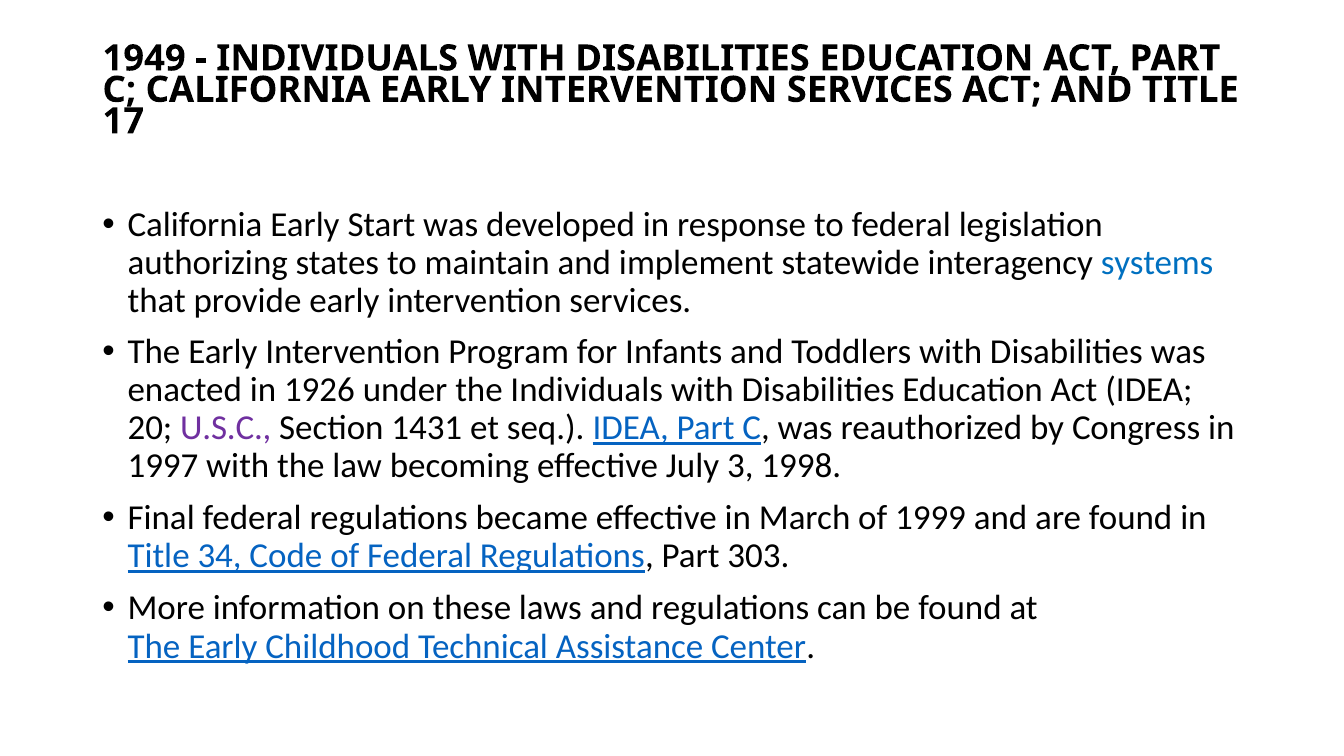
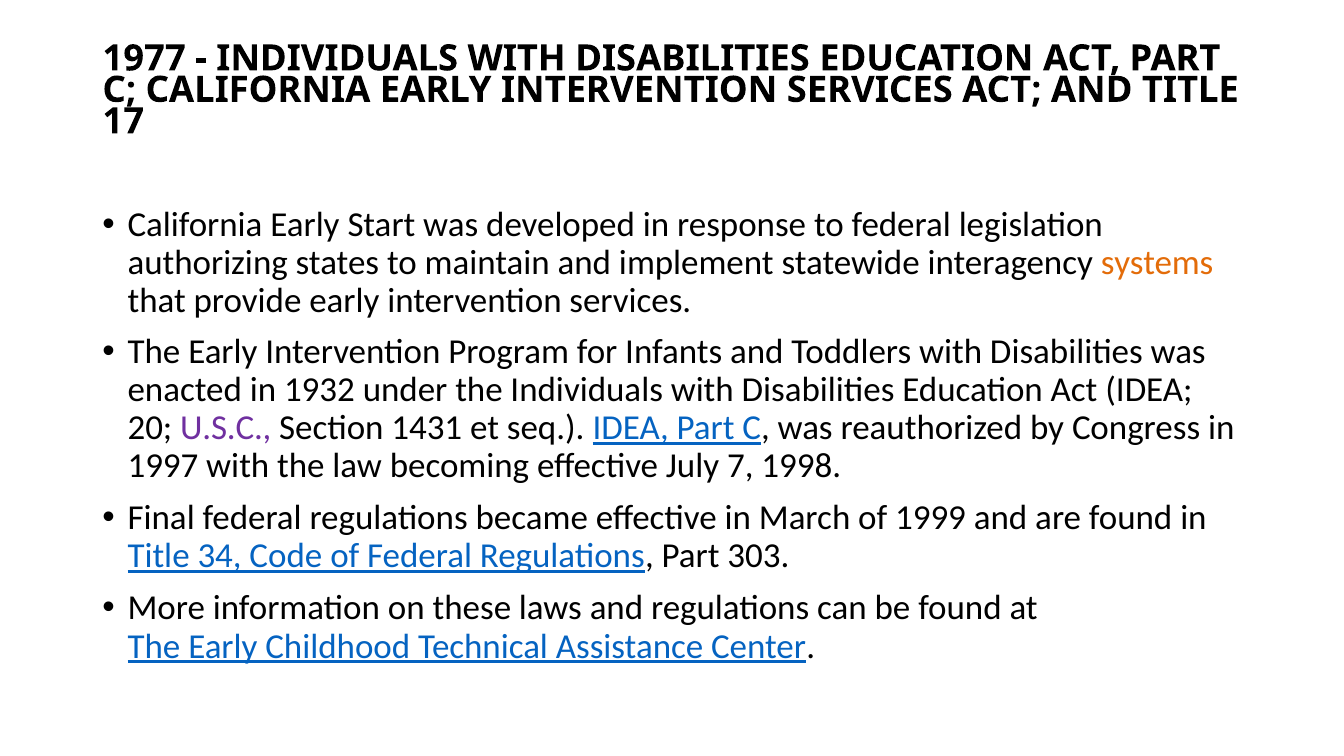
1949: 1949 -> 1977 (144, 58)
systems colour: blue -> orange (1157, 263)
1926: 1926 -> 1932 (319, 390)
3: 3 -> 7 (740, 466)
